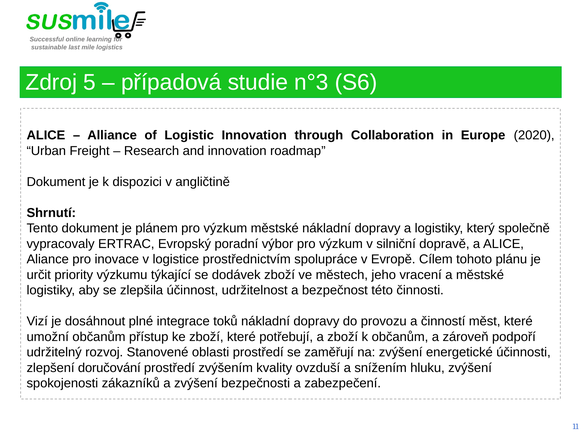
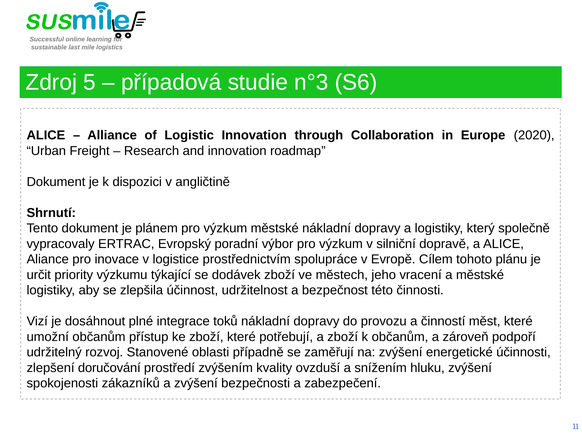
oblasti prostředí: prostředí -> případně (258, 353)
